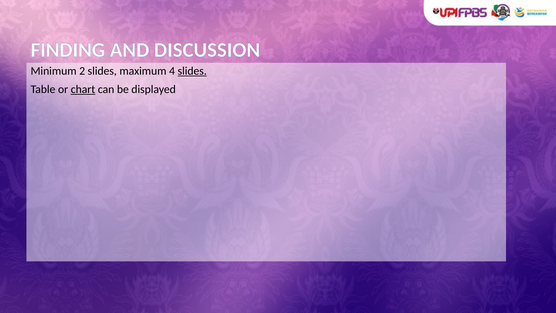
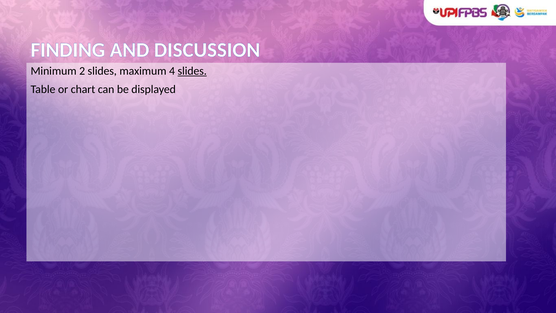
chart underline: present -> none (83, 89)
